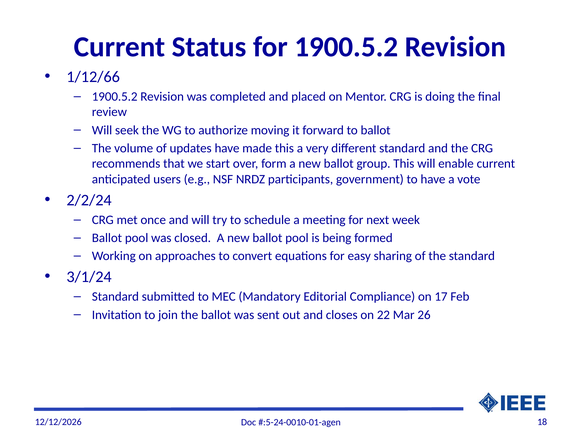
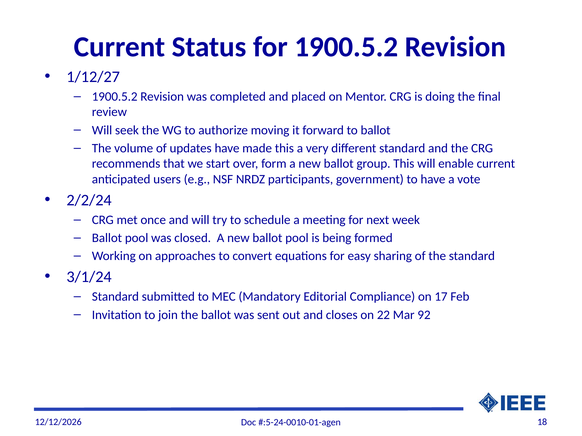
1/12/66: 1/12/66 -> 1/12/27 (93, 77)
26: 26 -> 92 (424, 315)
